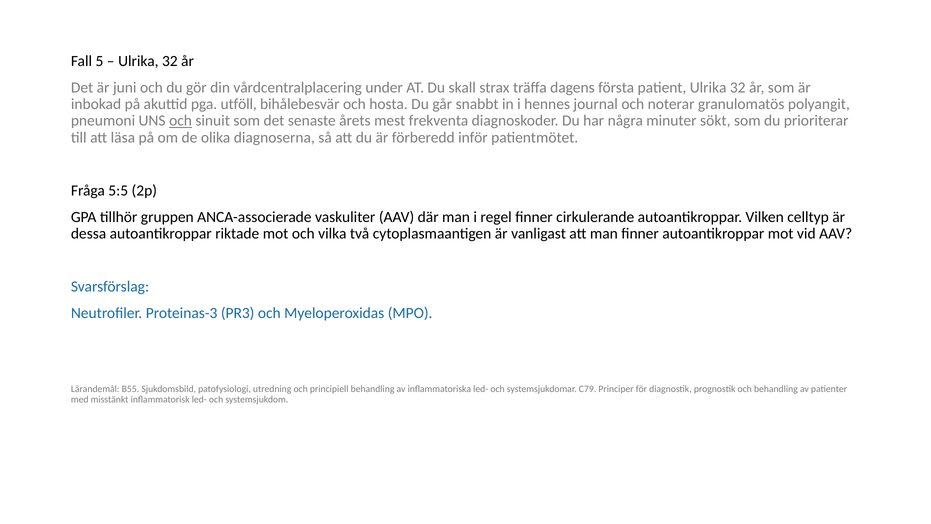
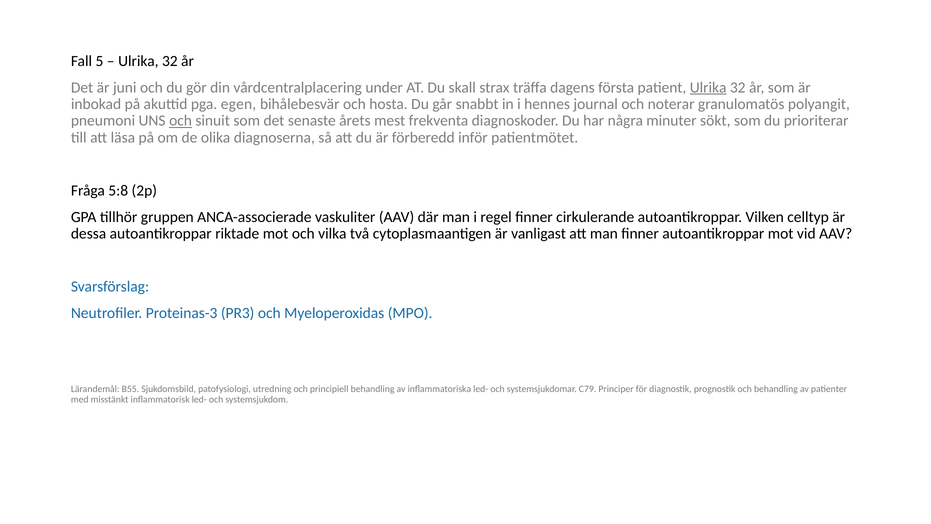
Ulrika underline: none -> present (708, 87)
utföll: utföll -> egen (239, 104)
5:5: 5:5 -> 5:8 (118, 190)
